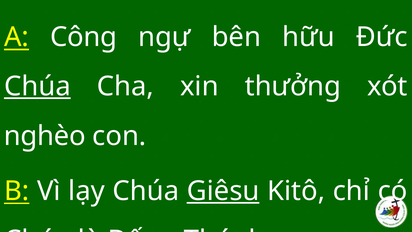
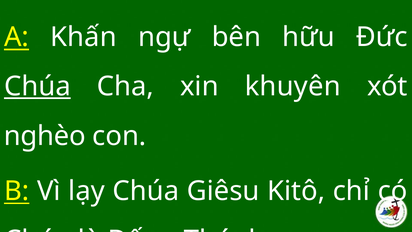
Công: Công -> Khấn (83, 37)
thưởng: thưởng -> khuyên (293, 86)
Giêsu underline: present -> none (223, 191)
